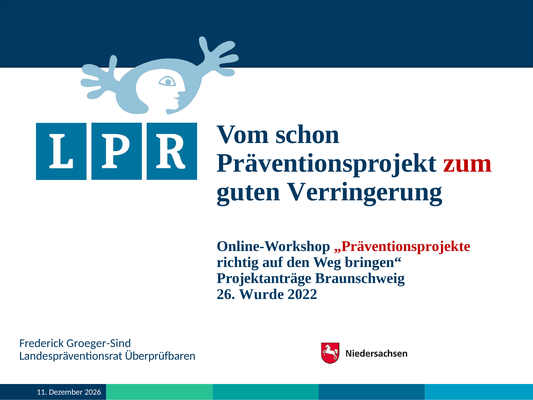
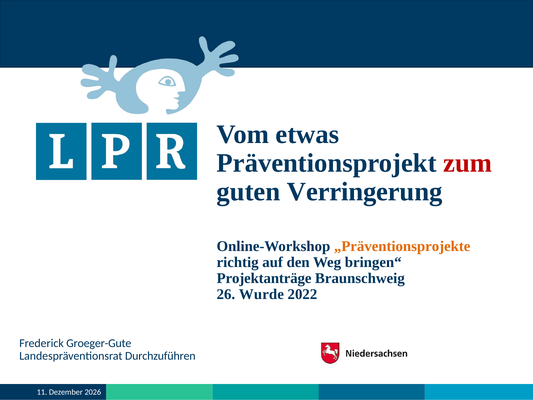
schon: schon -> etwas (307, 134)
„Präventionsprojekte colour: red -> orange (402, 246)
Groeger-Sind: Groeger-Sind -> Groeger-Gute (99, 343)
Überprüfbaren: Überprüfbaren -> Durchzuführen (160, 356)
